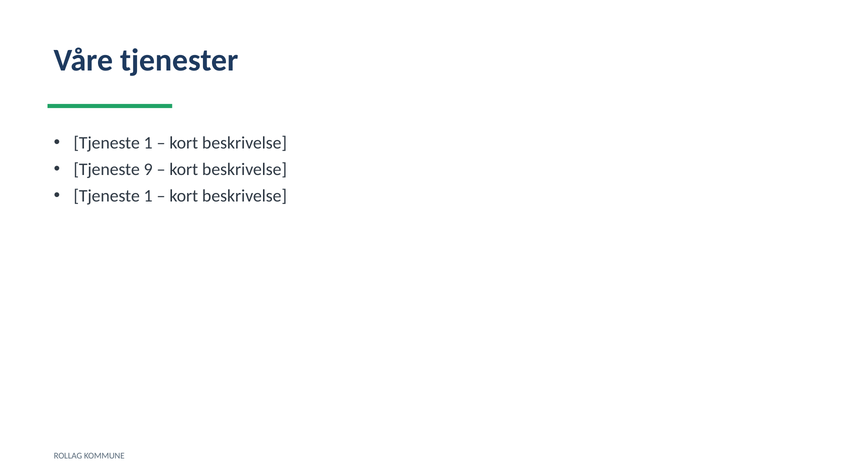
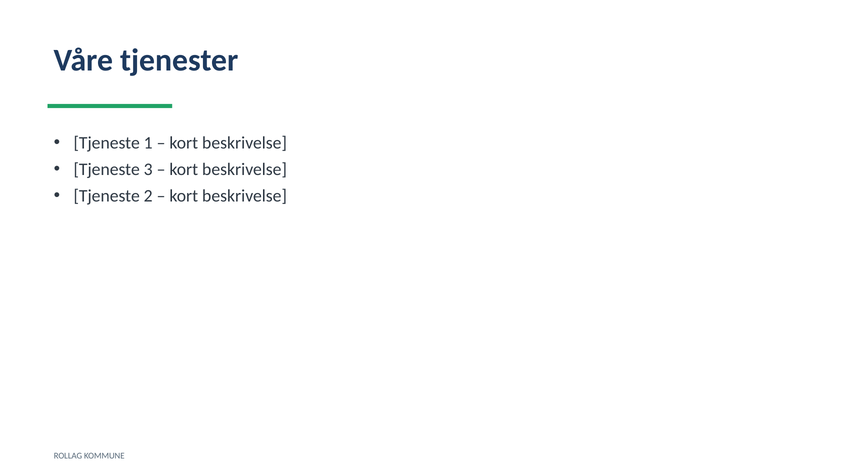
9: 9 -> 3 (148, 170)
1: 1 -> 2 (148, 196)
